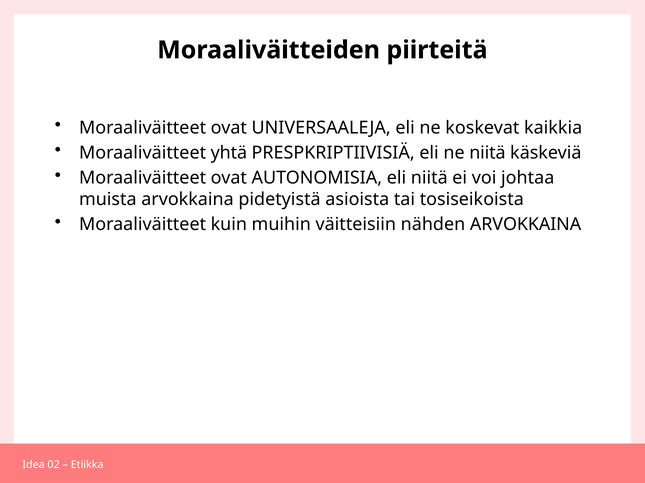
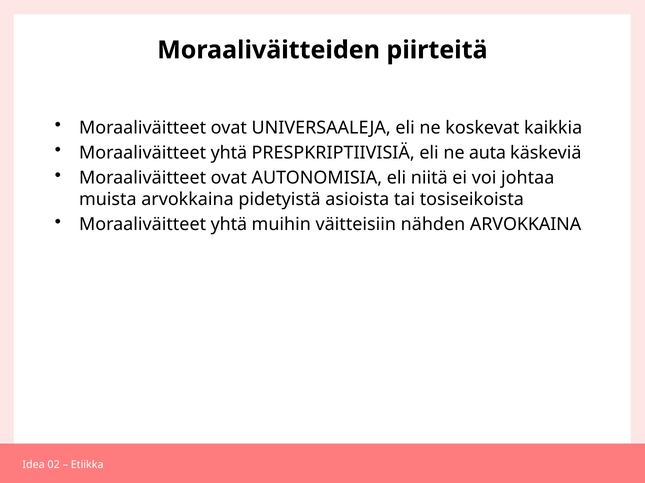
ne niitä: niitä -> auta (487, 153)
kuin: kuin -> yhtä (229, 225)
